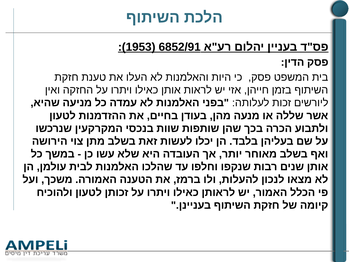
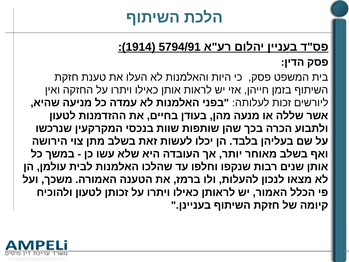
1953: 1953 -> 1914 (139, 47)
6852/91: 6852/91 -> 5794/91 (180, 47)
